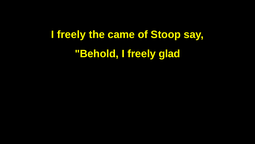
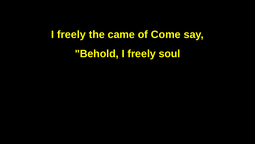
Stoop: Stoop -> Come (166, 35)
glad: glad -> soul (169, 54)
